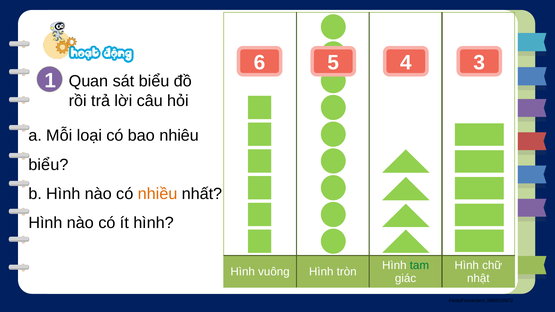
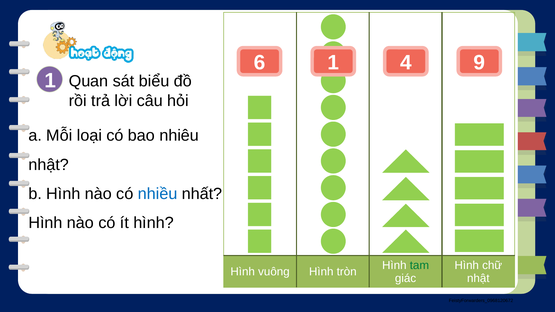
6 5: 5 -> 1 (333, 63)
3: 3 -> 9 (479, 63)
biểu: biểu -> nhật (49, 165)
nhiều colour: orange -> blue (158, 194)
